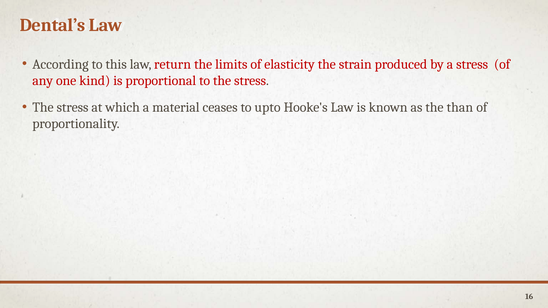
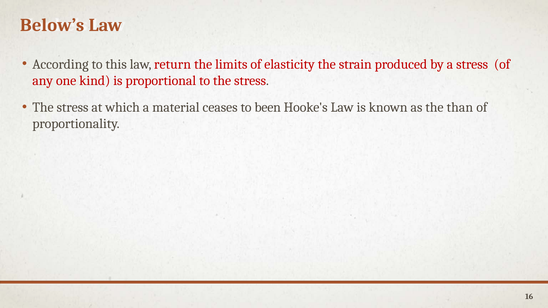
Dental’s: Dental’s -> Below’s (52, 25)
upto: upto -> been (268, 107)
